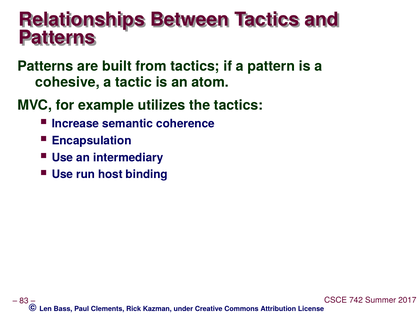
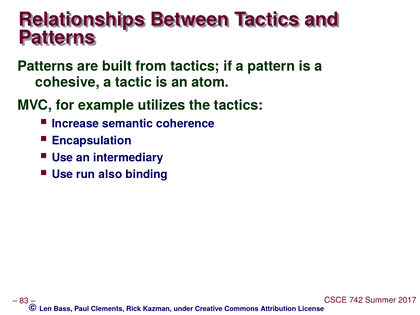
host: host -> also (110, 174)
